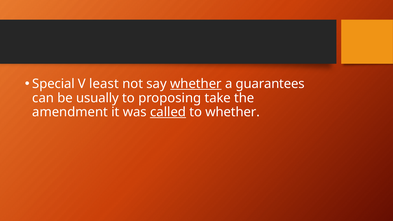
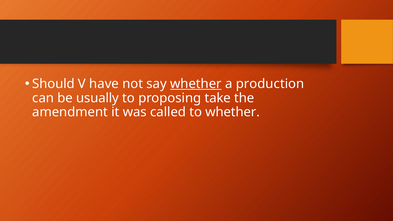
Special: Special -> Should (53, 84)
least: least -> have (104, 84)
guarantees: guarantees -> production (270, 84)
called underline: present -> none (168, 112)
